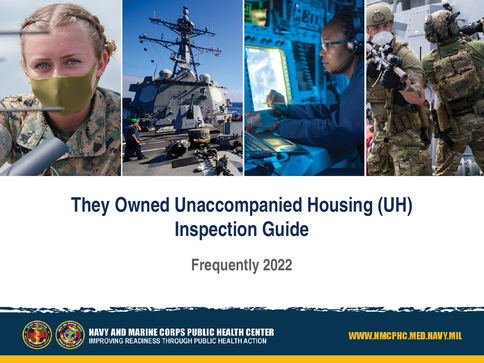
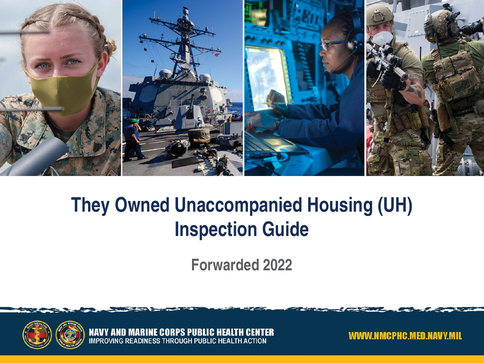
Frequently: Frequently -> Forwarded (225, 265)
